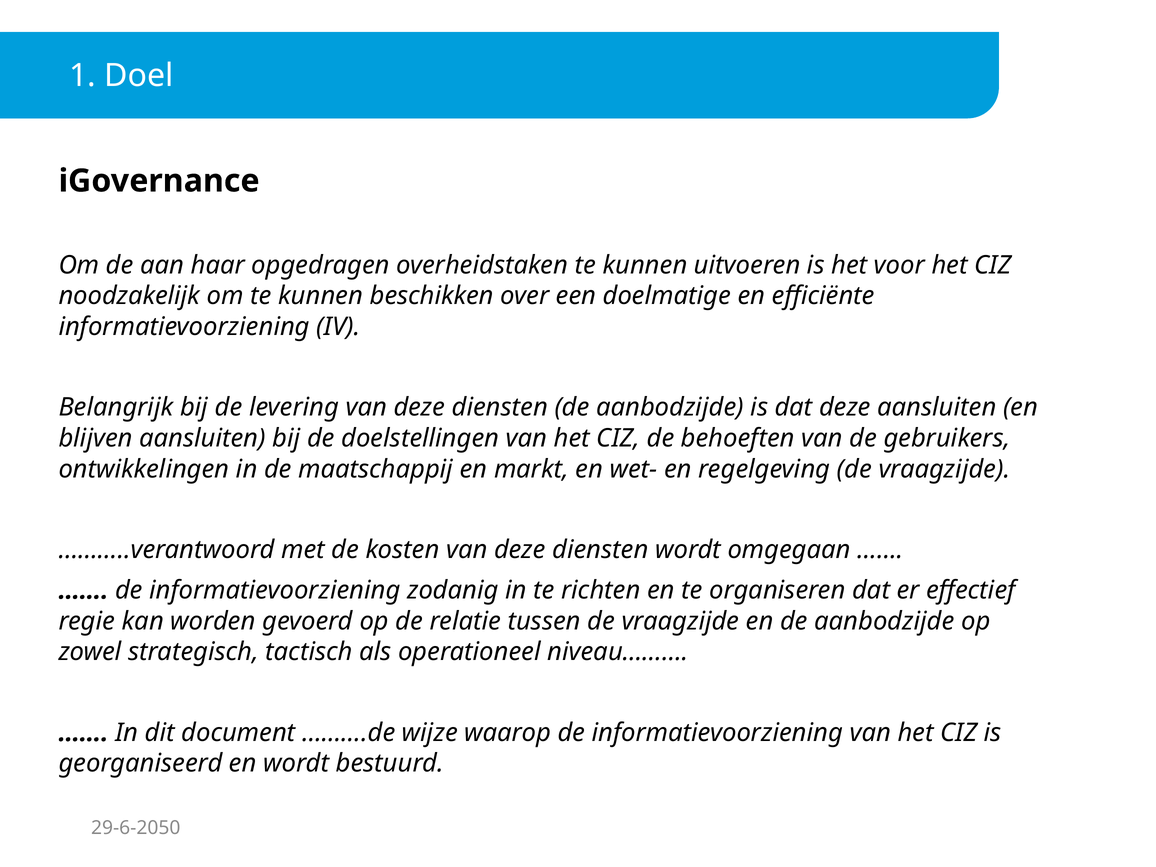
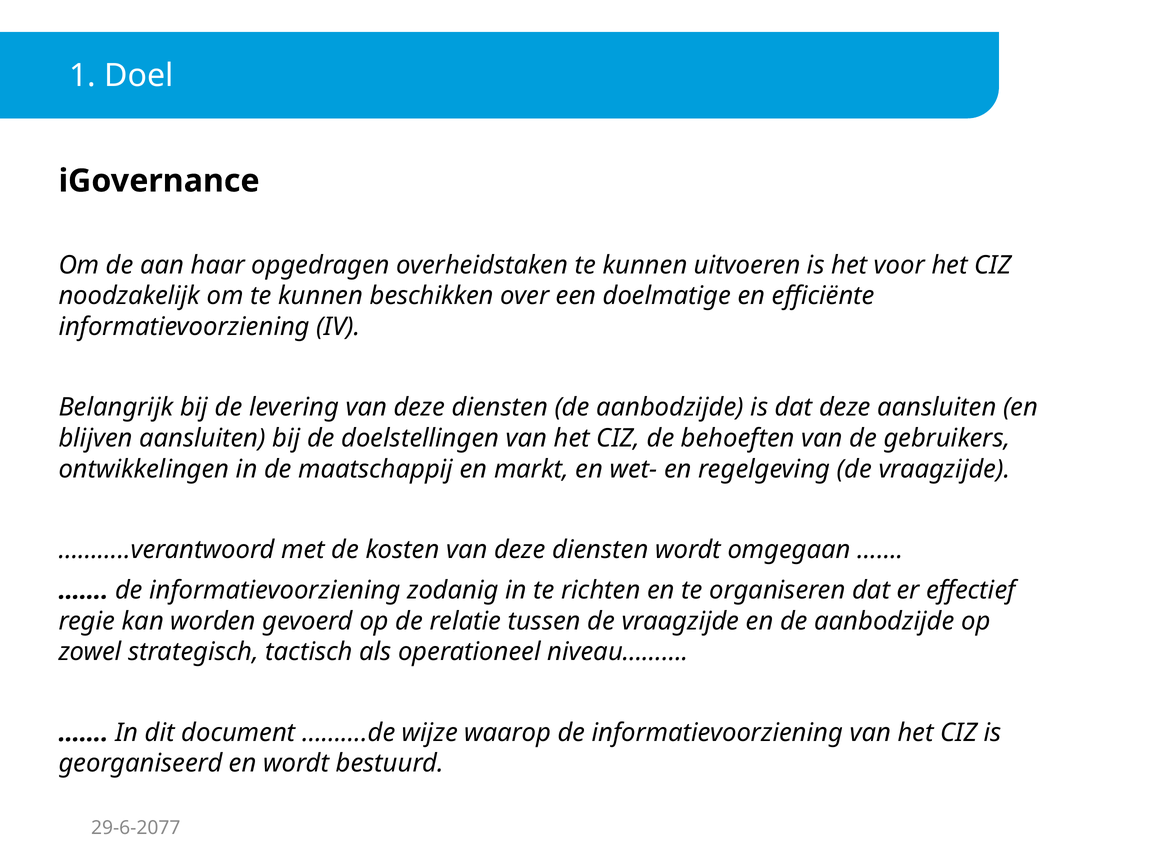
29-6-2050: 29-6-2050 -> 29-6-2077 (136, 828)
